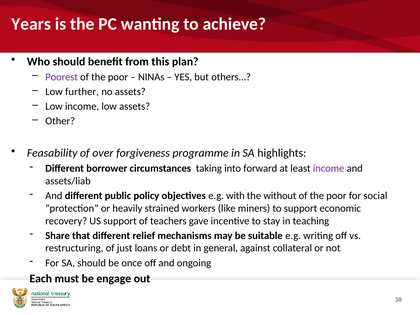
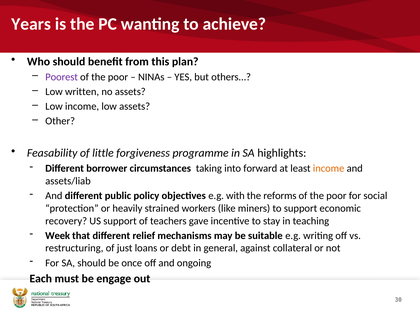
further: further -> written (82, 92)
over: over -> little (103, 153)
income colour: purple -> orange (329, 168)
without: without -> reforms (280, 196)
Share: Share -> Week (58, 236)
